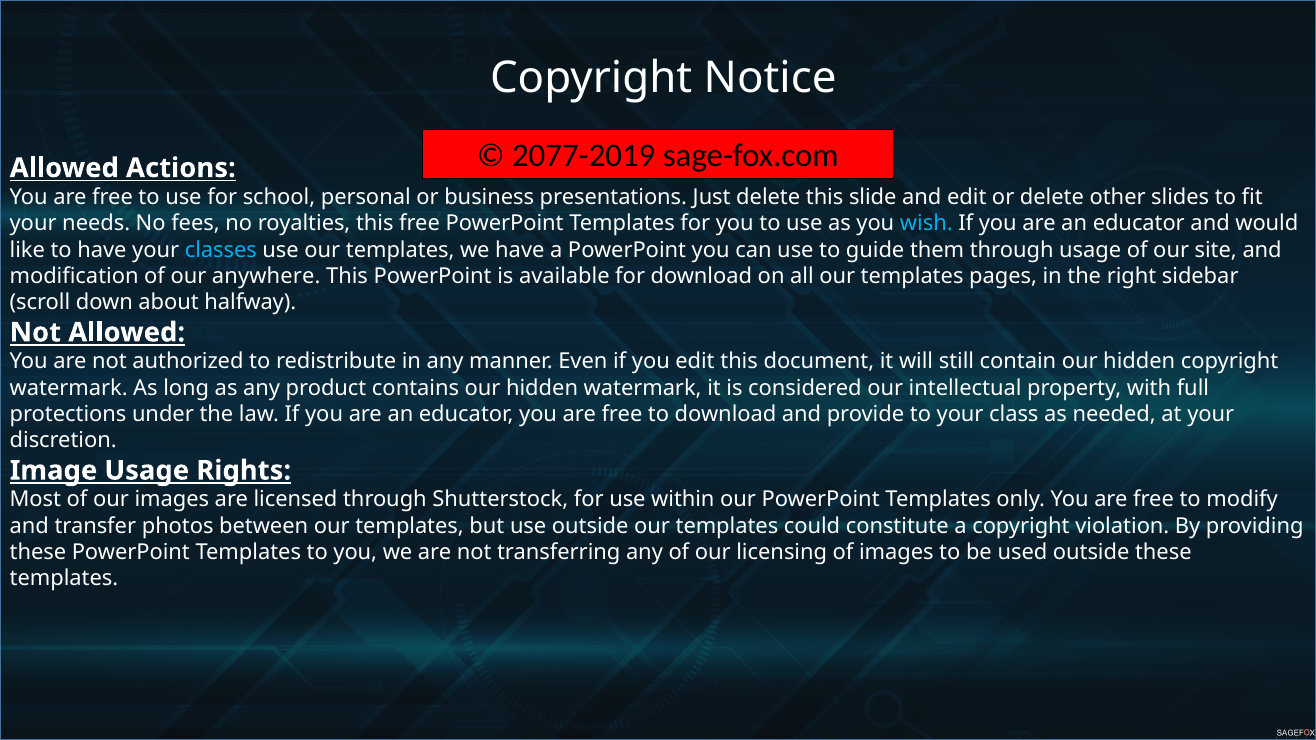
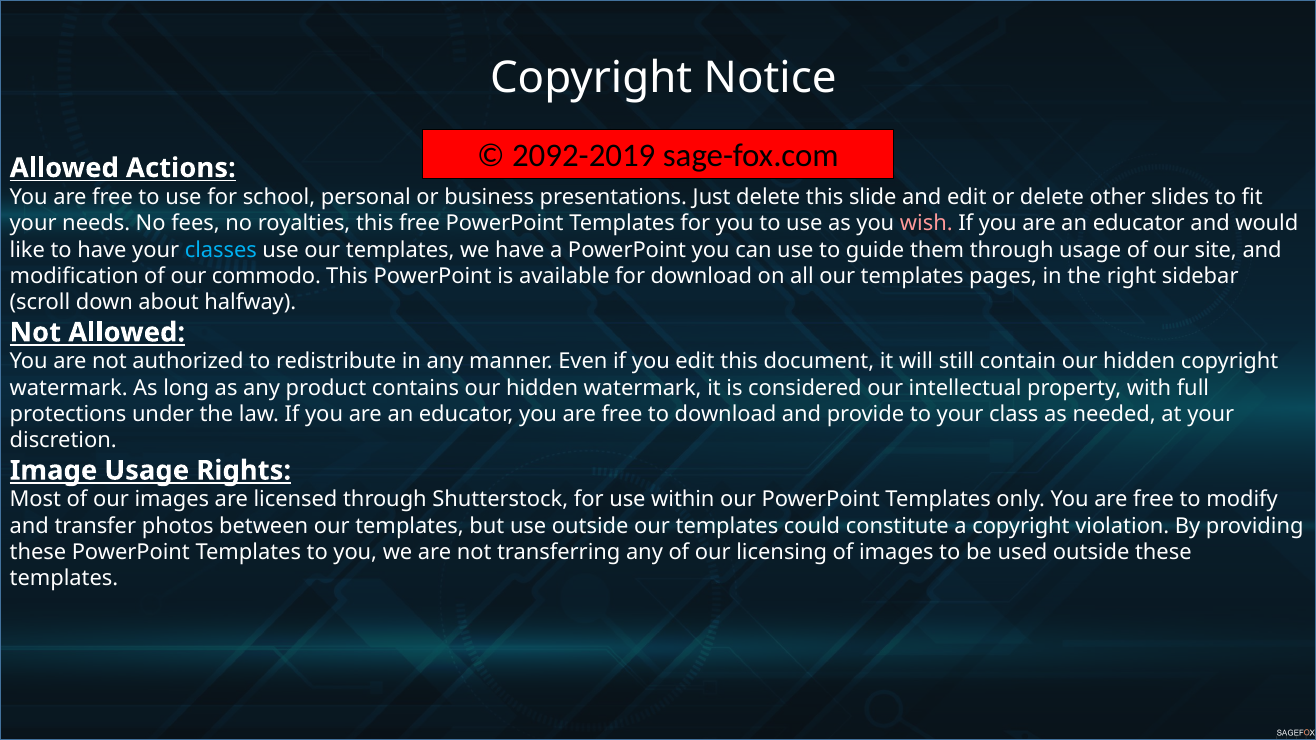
2077-2019: 2077-2019 -> 2092-2019 (584, 156)
wish colour: light blue -> pink (926, 224)
anywhere: anywhere -> commodo (266, 276)
